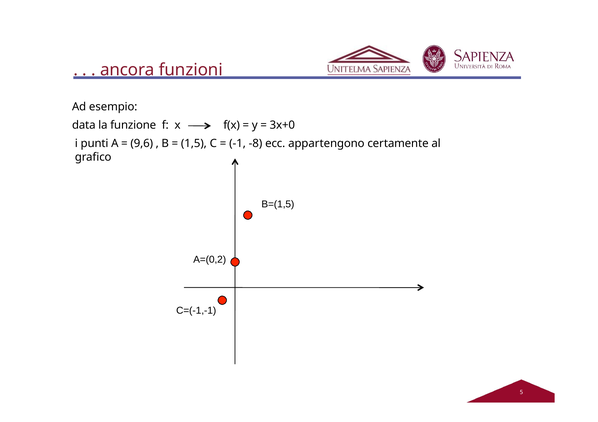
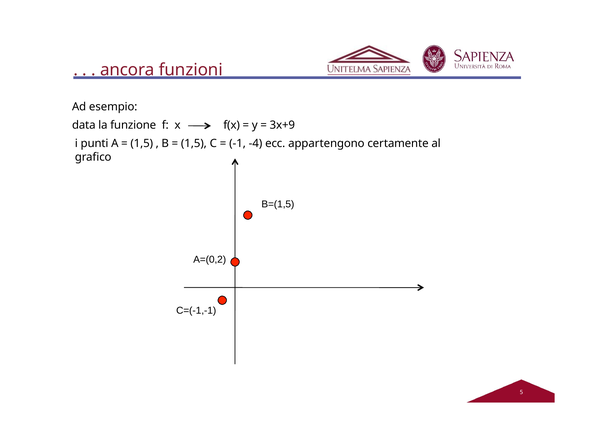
3x+0: 3x+0 -> 3x+9 (282, 125)
9,6: 9,6 -> 1,5 (142, 144)
-8: -8 -> -4 (256, 144)
